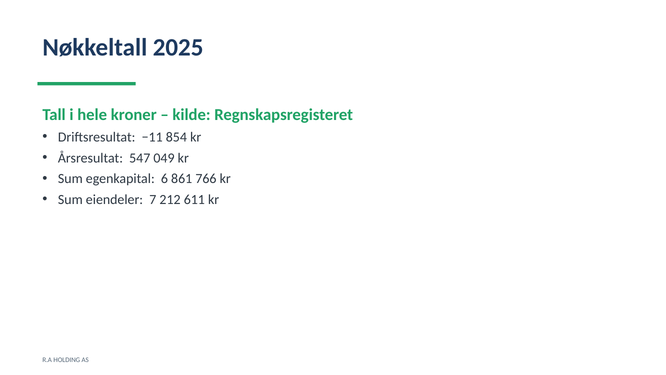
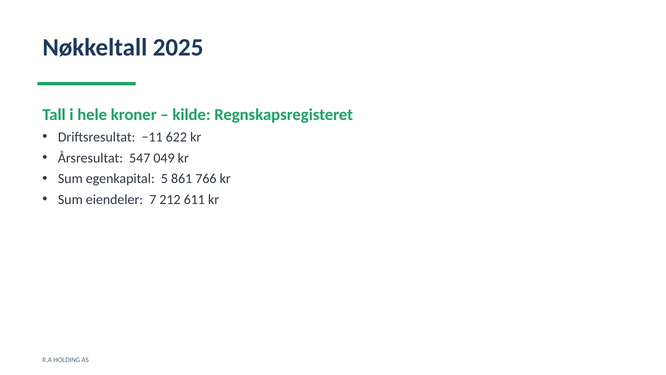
854: 854 -> 622 (176, 137)
6: 6 -> 5 (164, 179)
